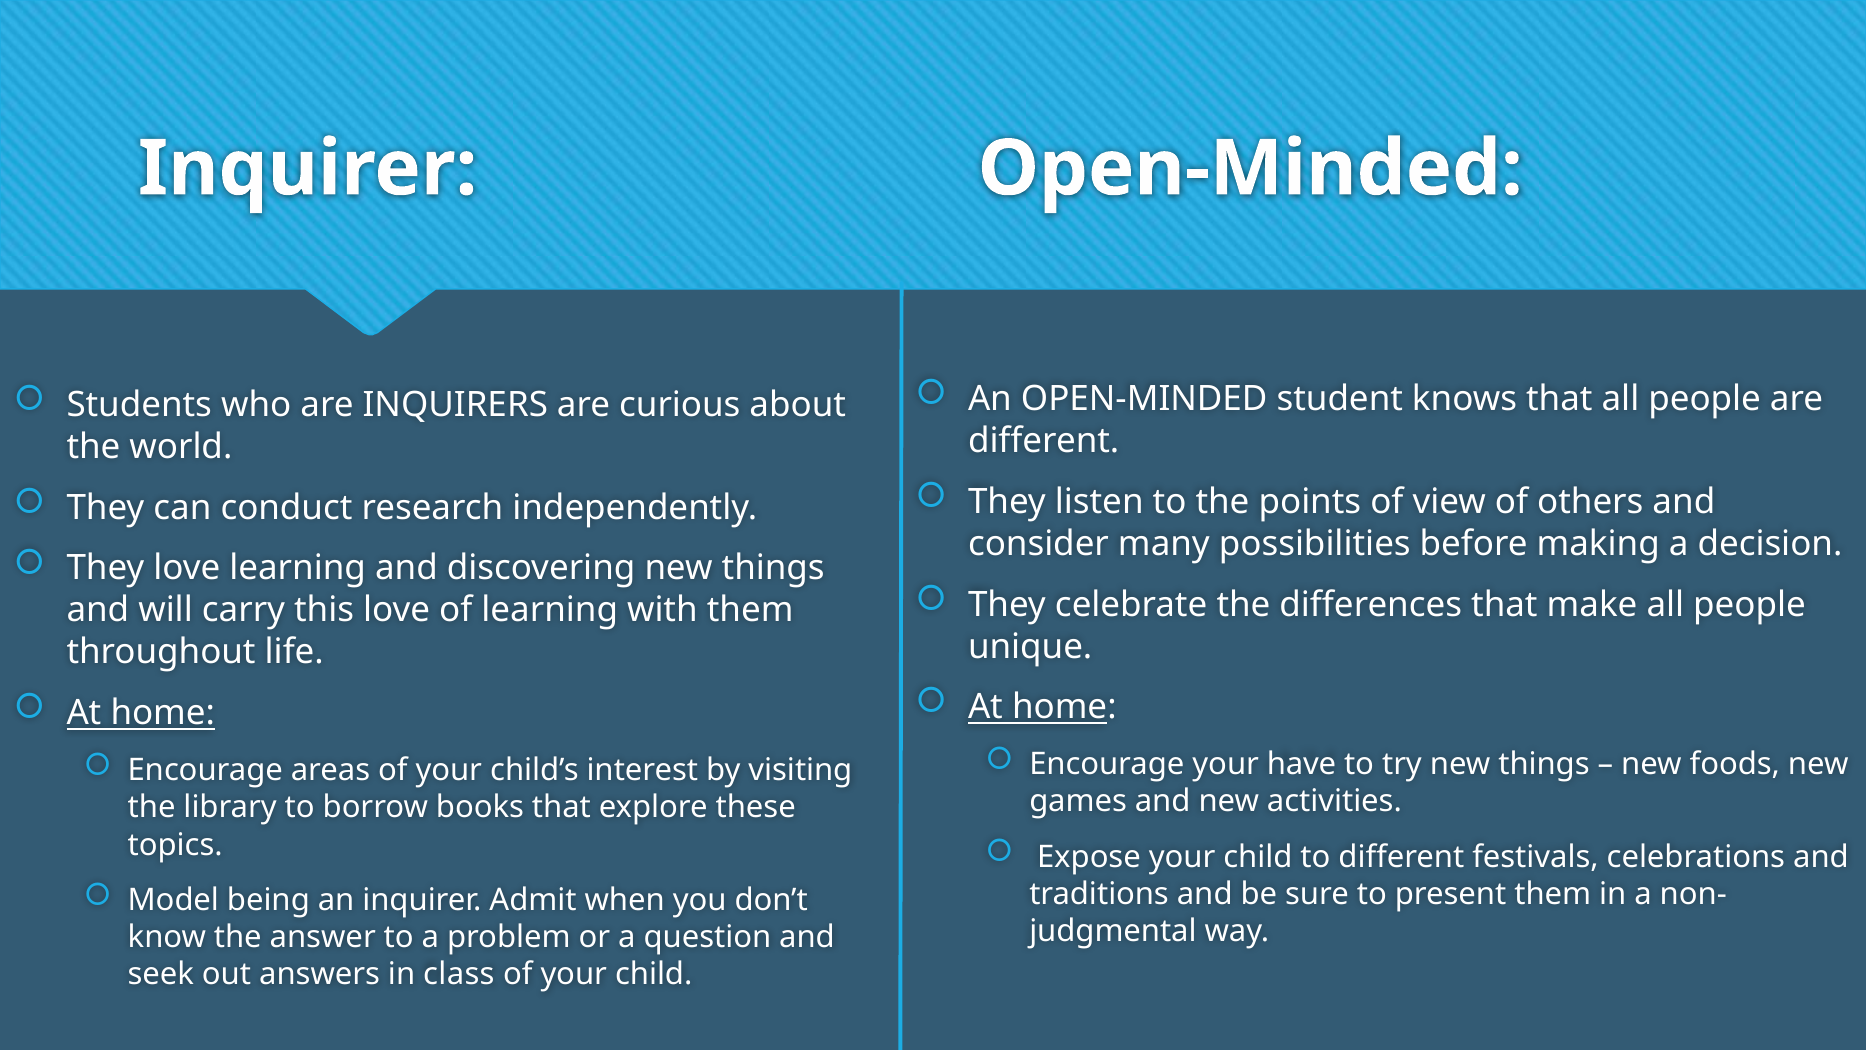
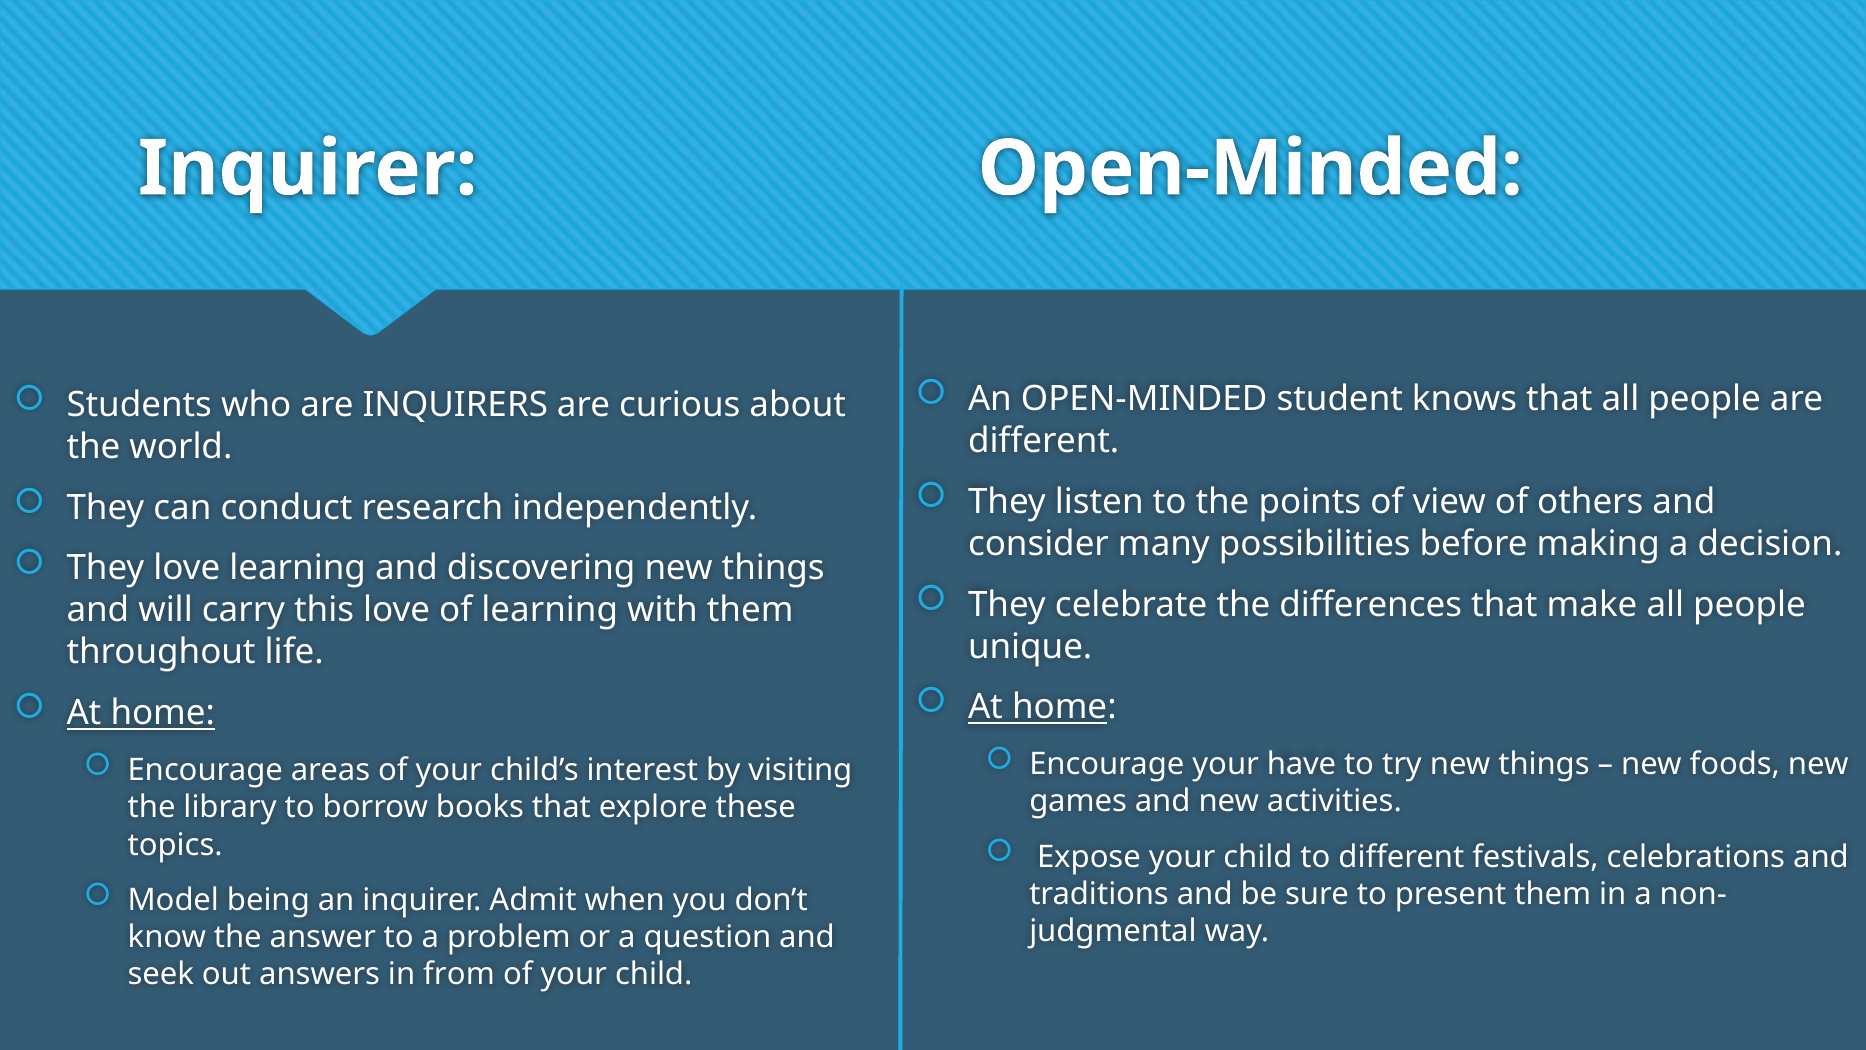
class: class -> from (459, 974)
